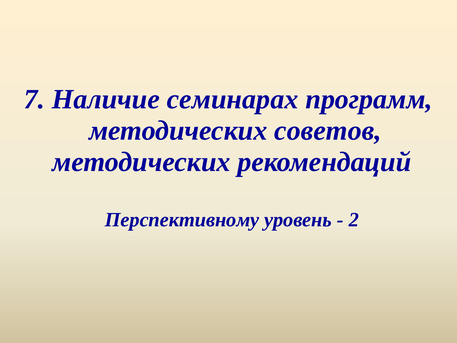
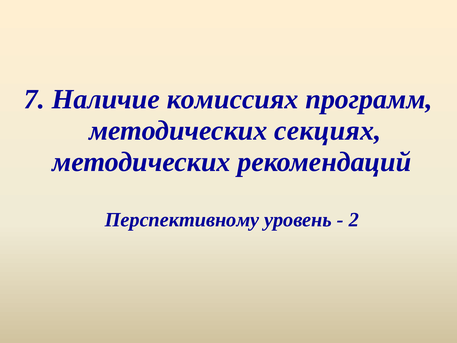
семинарах: семинарах -> комиссиях (233, 99)
советов: советов -> секциях (328, 131)
